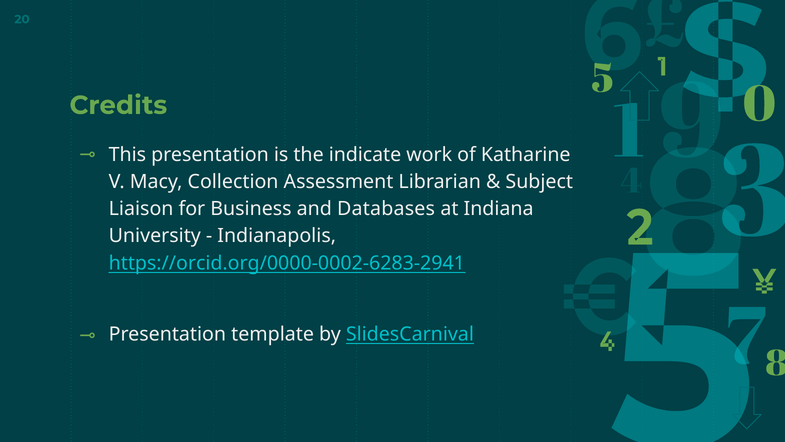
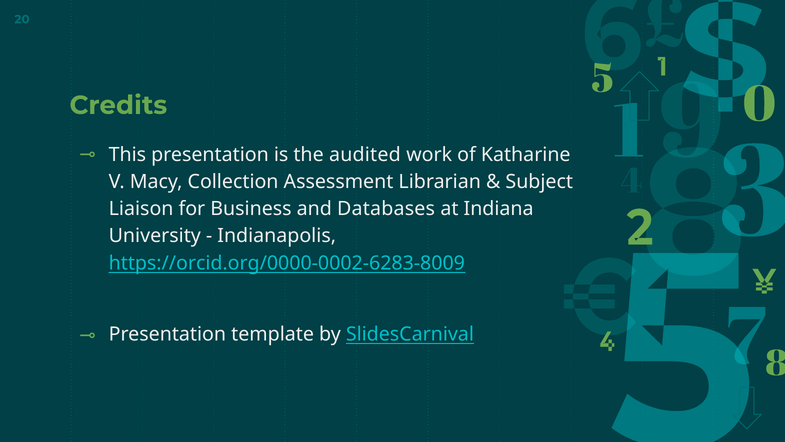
indicate: indicate -> audited (365, 154)
https://orcid.org/0000-0002-6283-2941: https://orcid.org/0000-0002-6283-2941 -> https://orcid.org/0000-0002-6283-8009 (287, 263)
